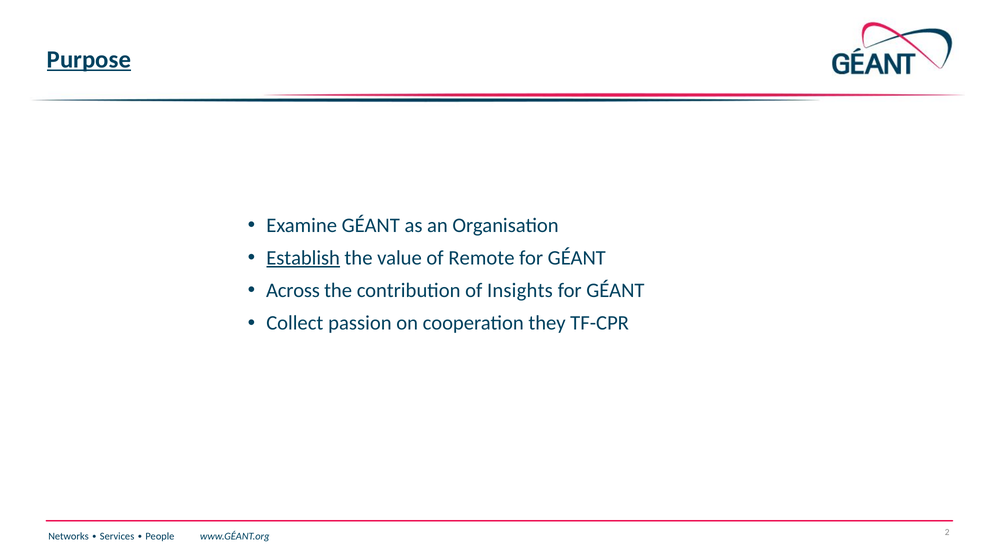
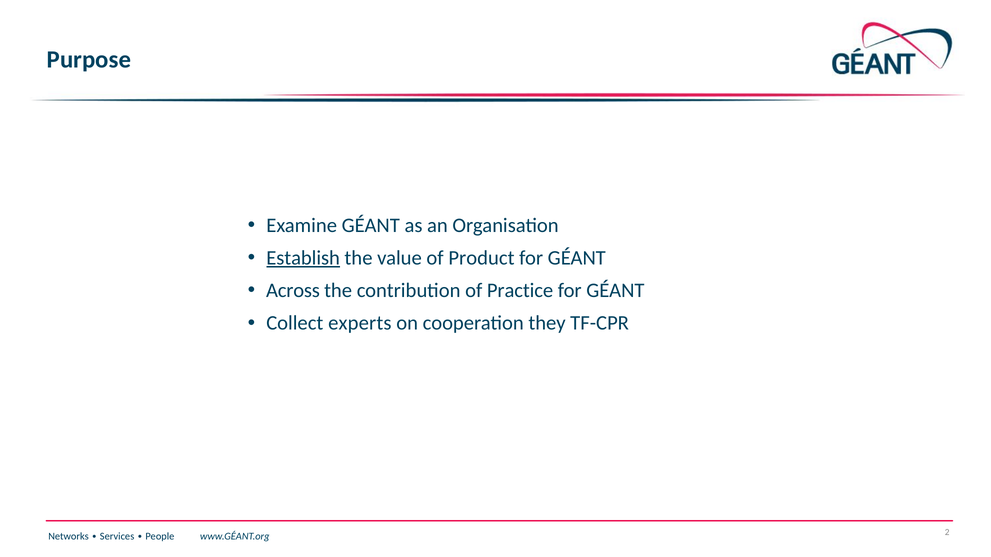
Purpose underline: present -> none (89, 60)
Remote: Remote -> Product (481, 258)
Insights: Insights -> Practice (520, 291)
passion: passion -> experts (360, 323)
